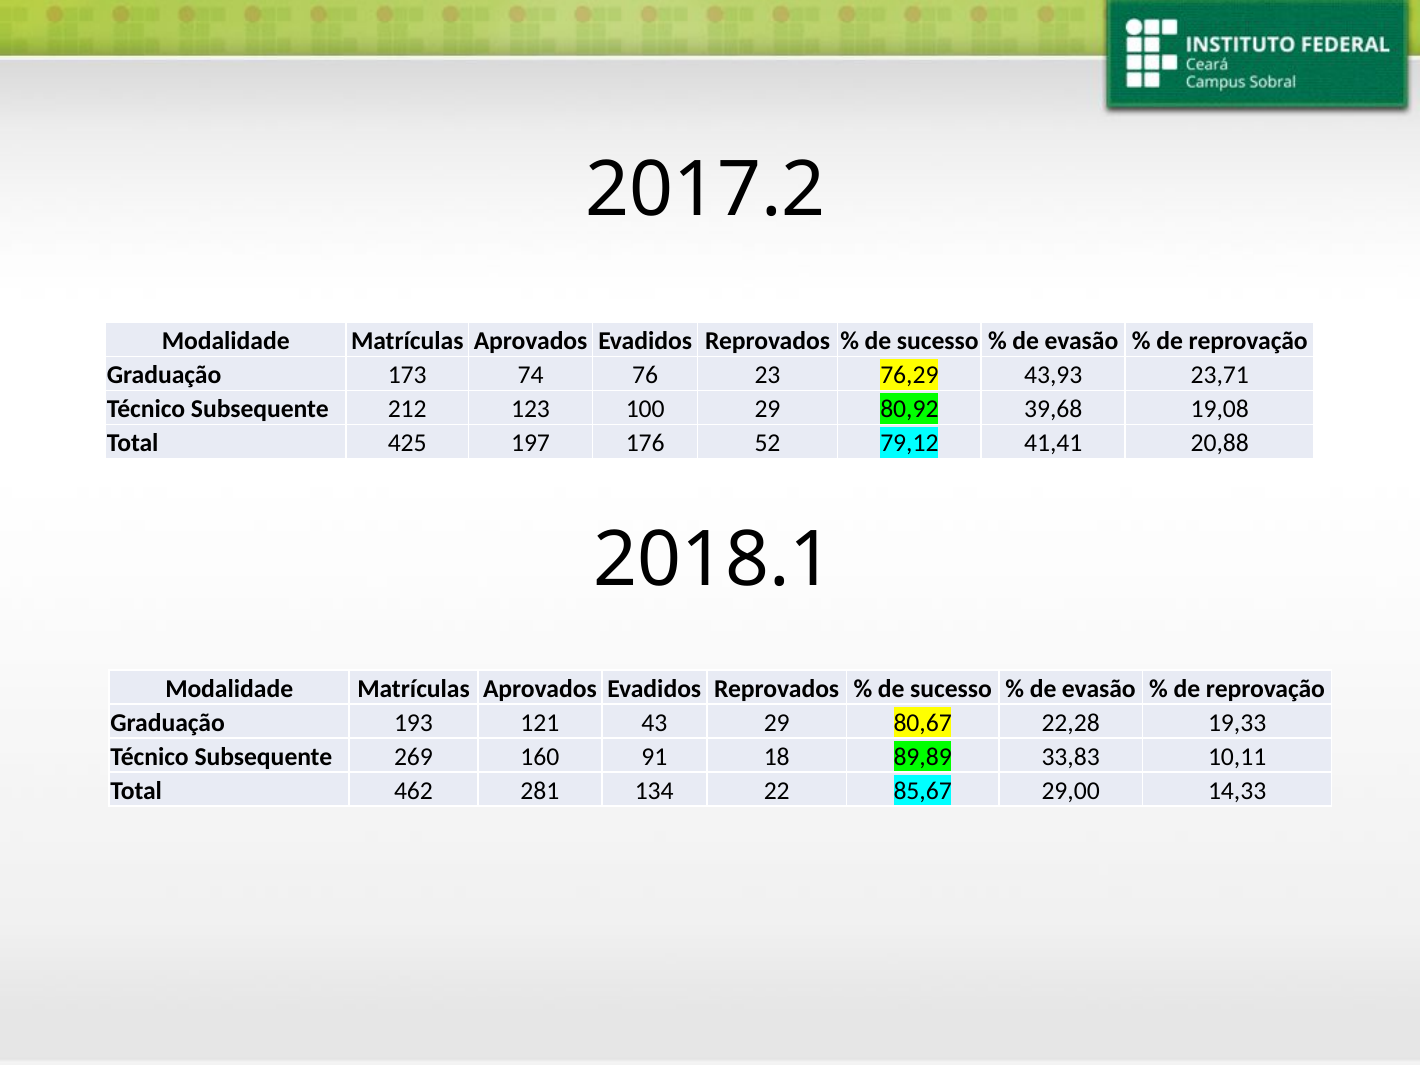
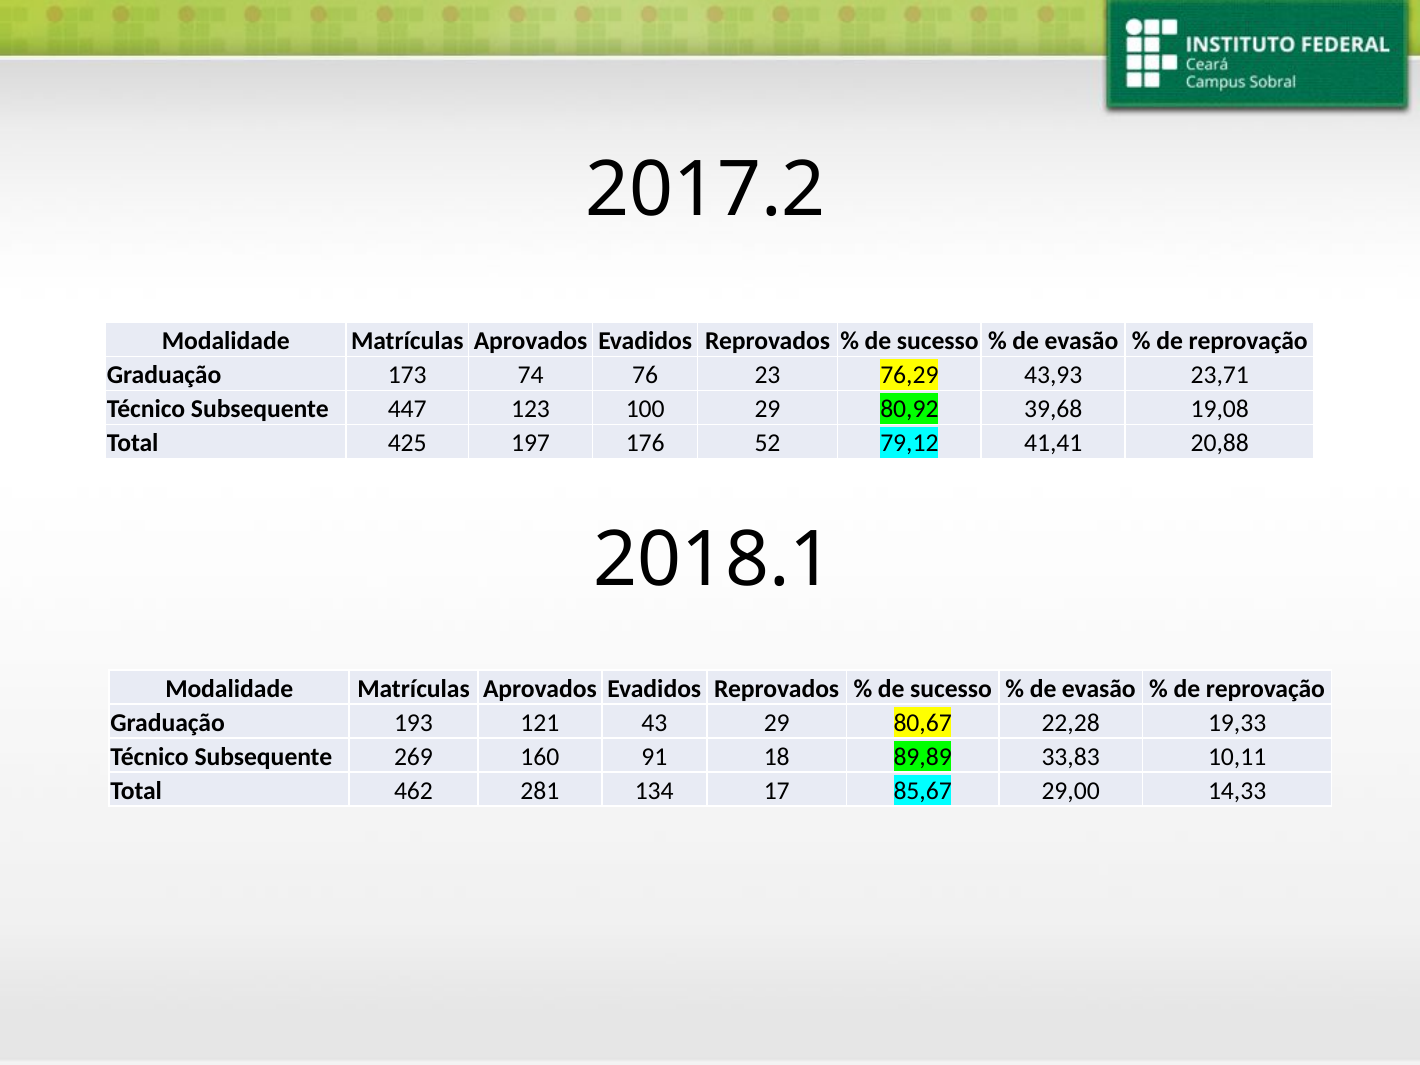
212: 212 -> 447 (407, 409)
22: 22 -> 17 (777, 791)
